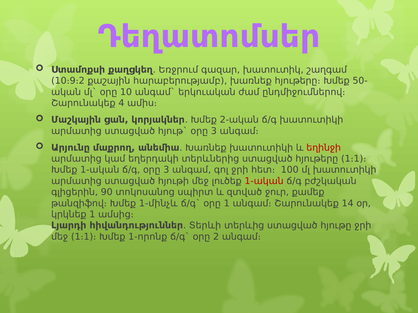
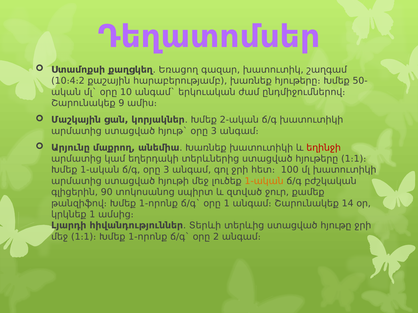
Եռջրում: Եռջրում -> Եռացող (178, 70)
10։9։2: 10։9։2 -> 10։4։2 (68, 81)
4: 4 -> 9 (121, 103)
1-ական colour: red -> orange (264, 181)
թանզիֆով։ Խմեք 1-մինչև: 1-մինչև -> 1-որոնք (158, 204)
